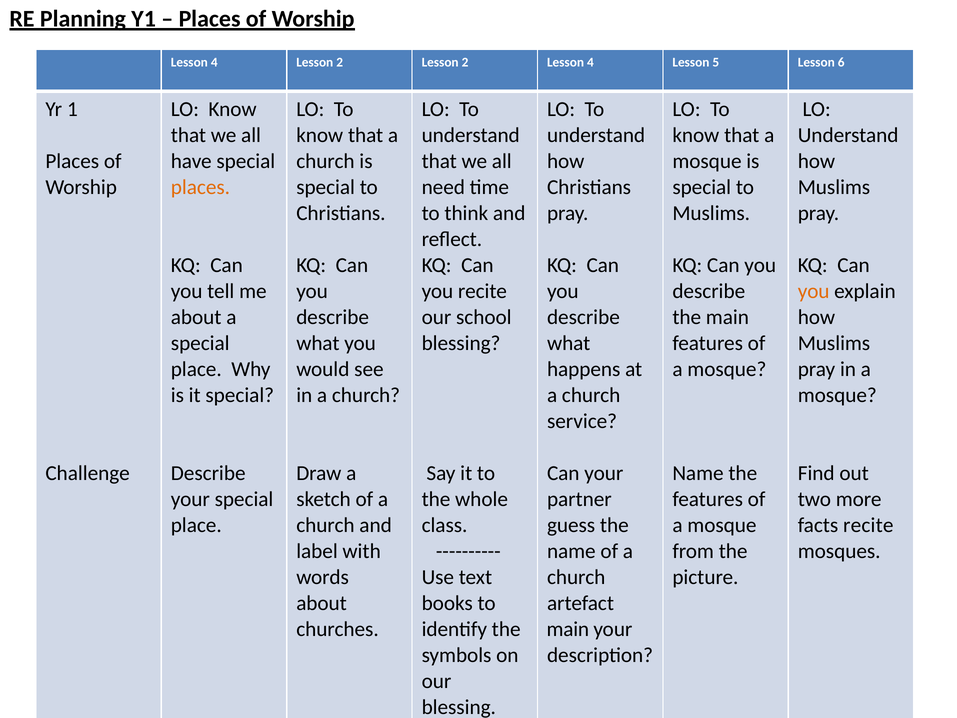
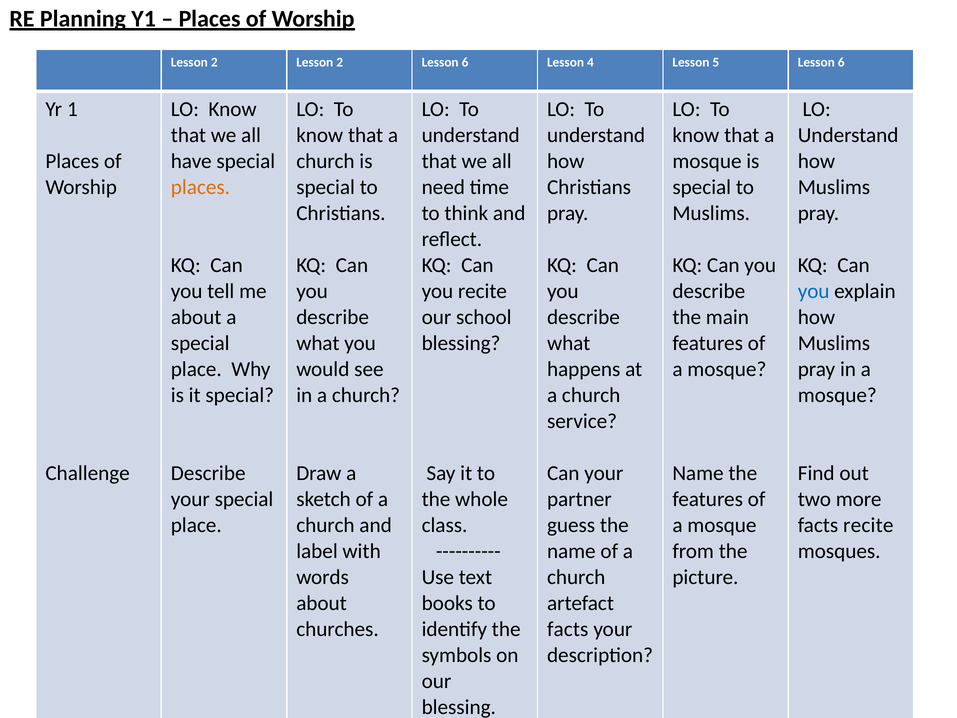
4: 4 -> 2 (214, 62)
2 Lesson 2: 2 -> 6 (465, 62)
you colour: orange -> blue (814, 291)
main: main -> facts (568, 629)
